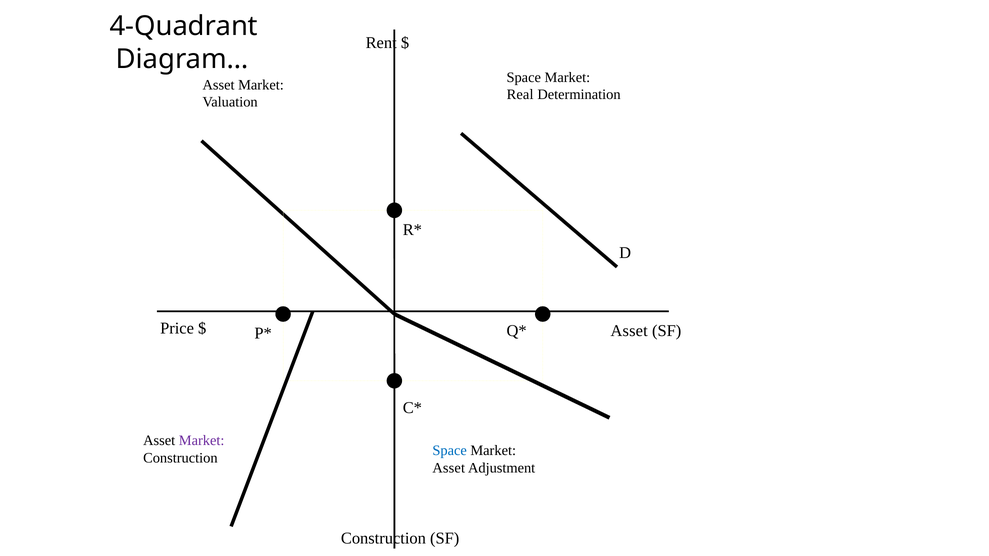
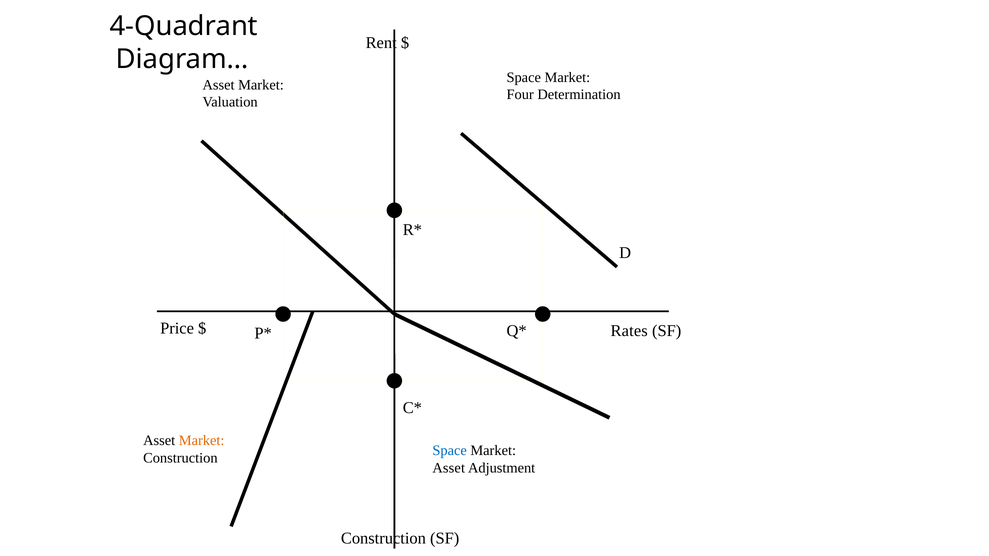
Real: Real -> Four (520, 95)
Asset: Asset -> Rates (629, 331)
Market colour: purple -> orange (202, 441)
